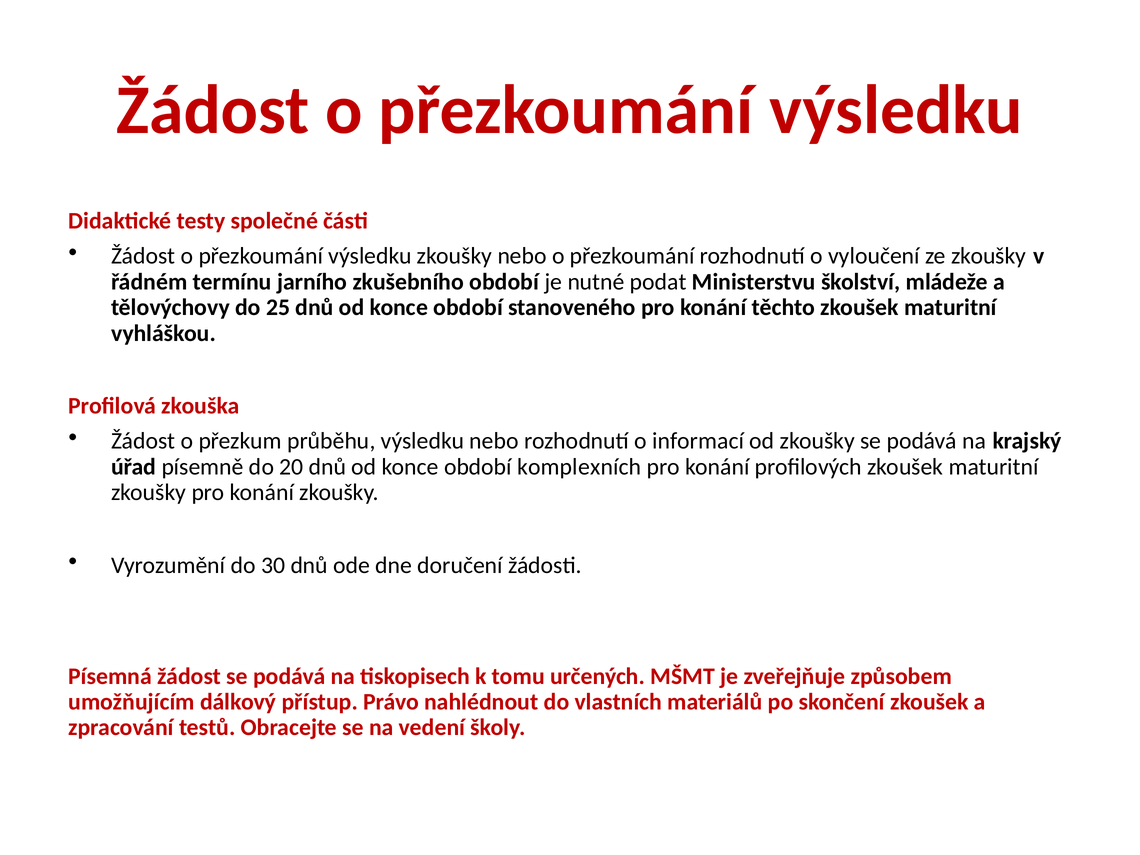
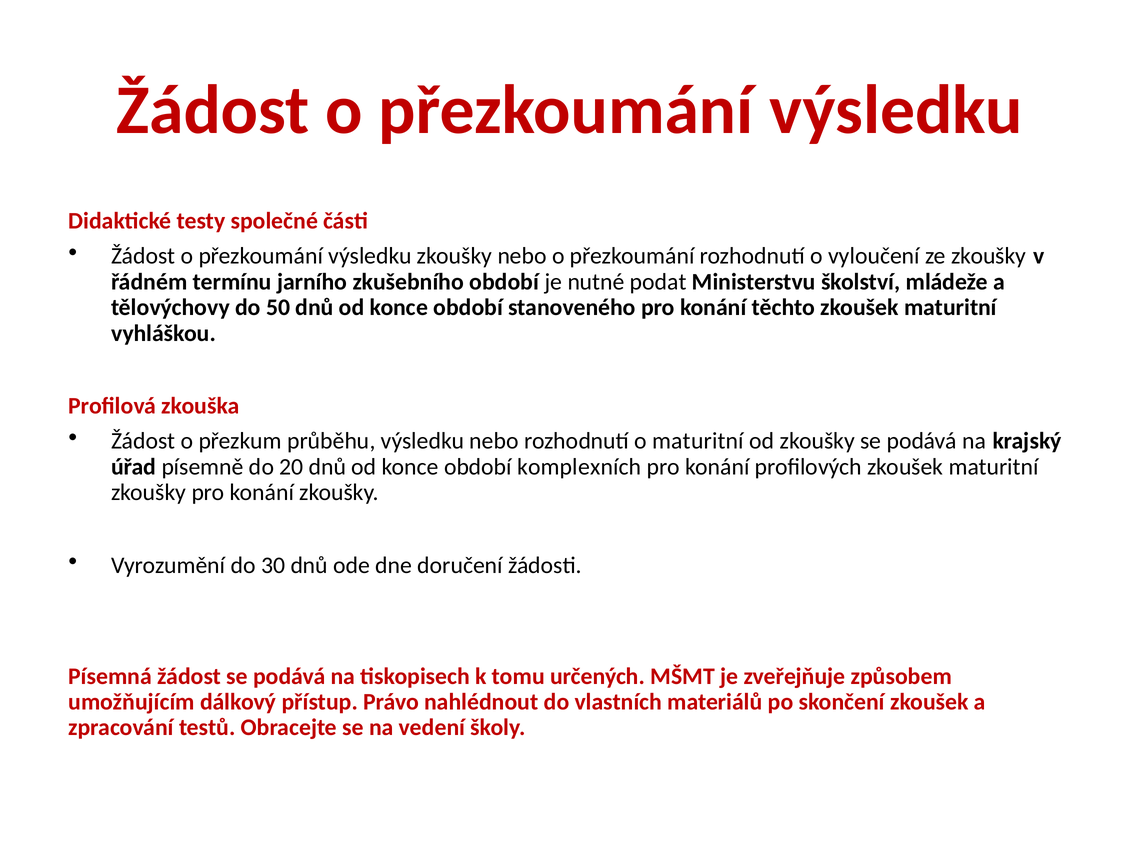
25: 25 -> 50 (278, 308)
o informací: informací -> maturitní (698, 441)
